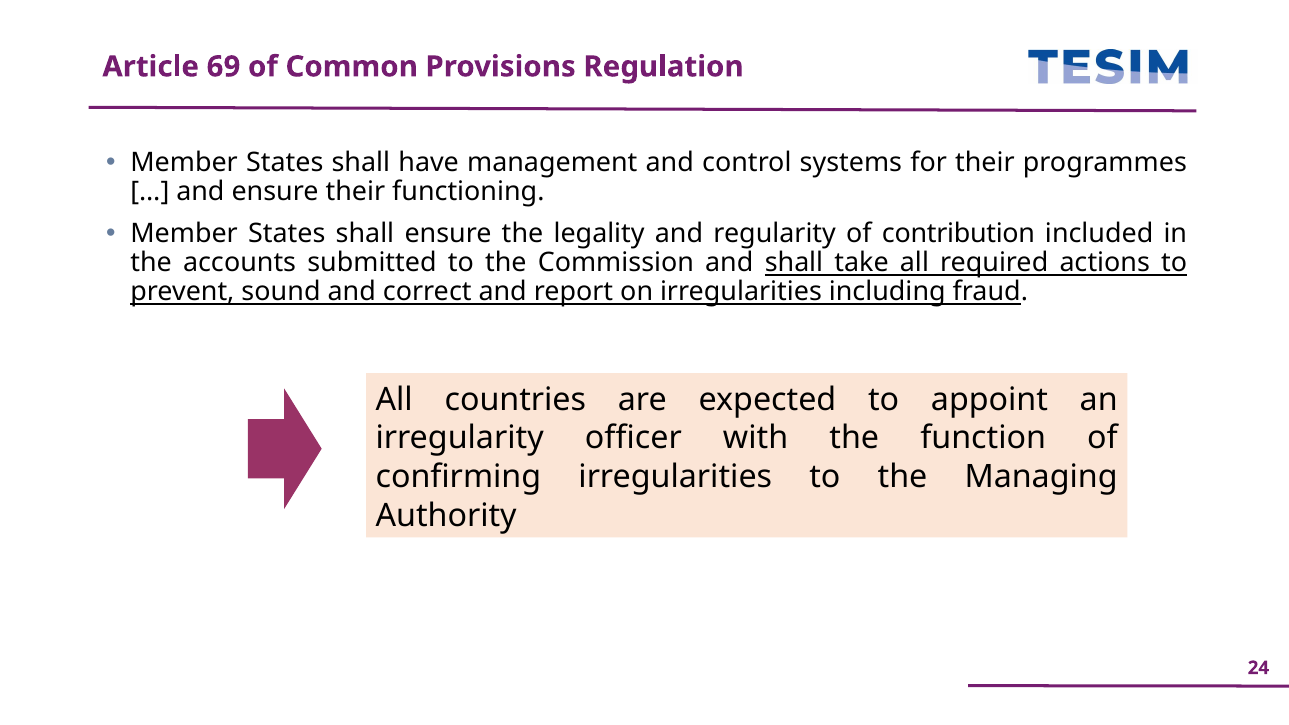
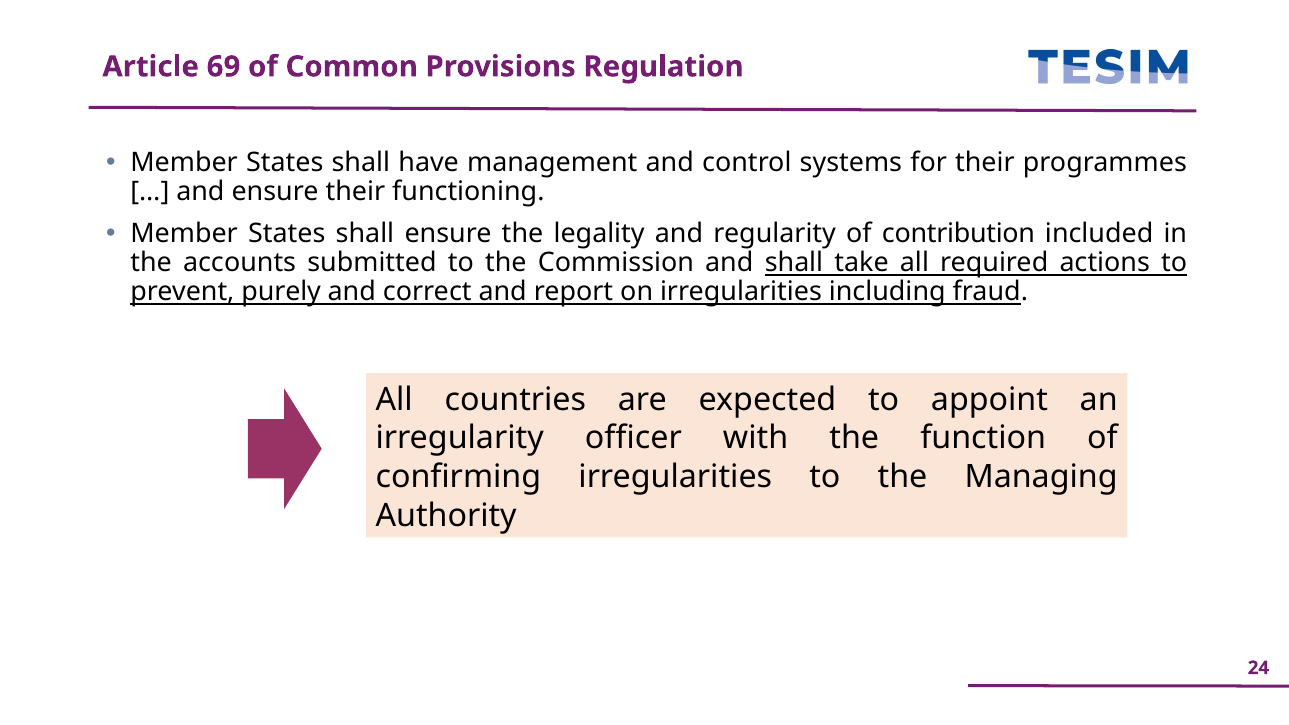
sound: sound -> purely (281, 292)
